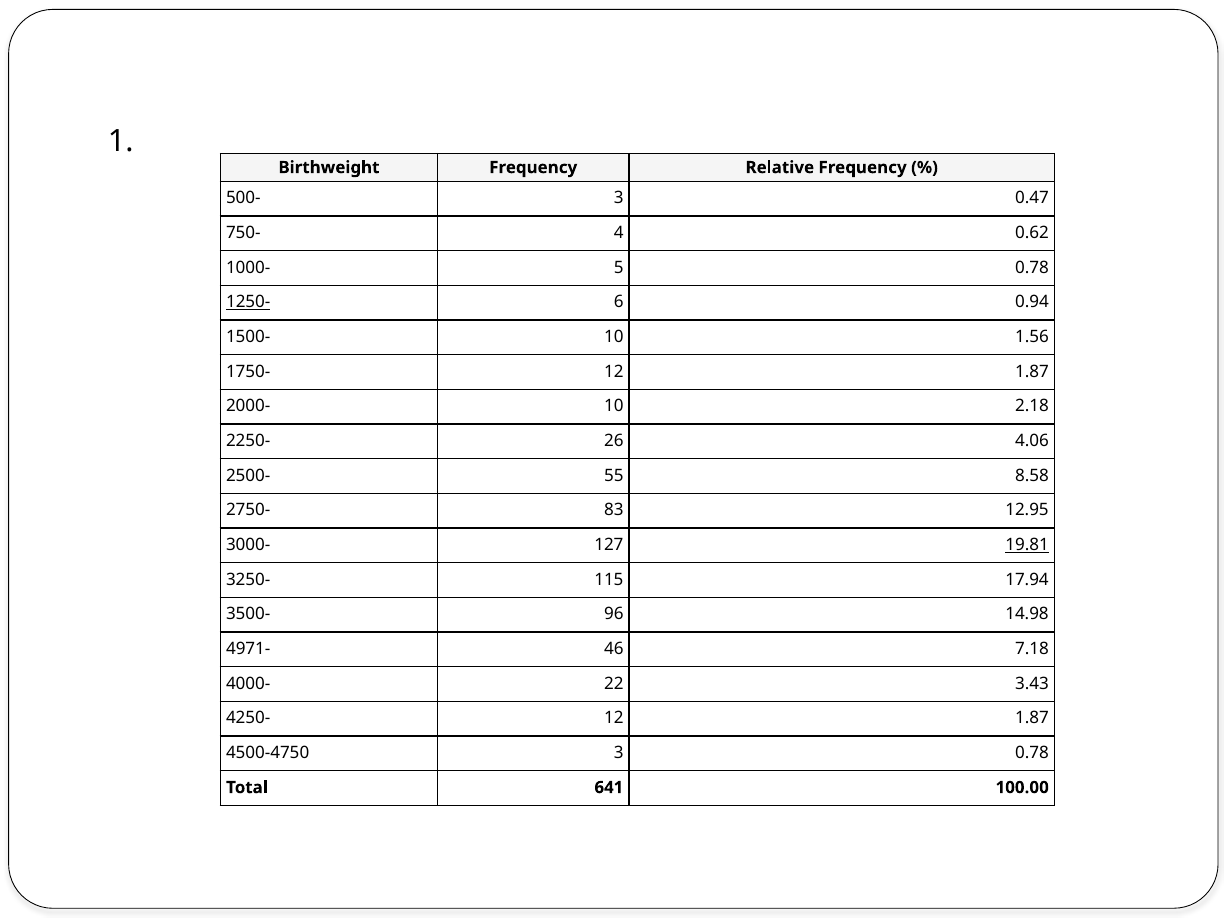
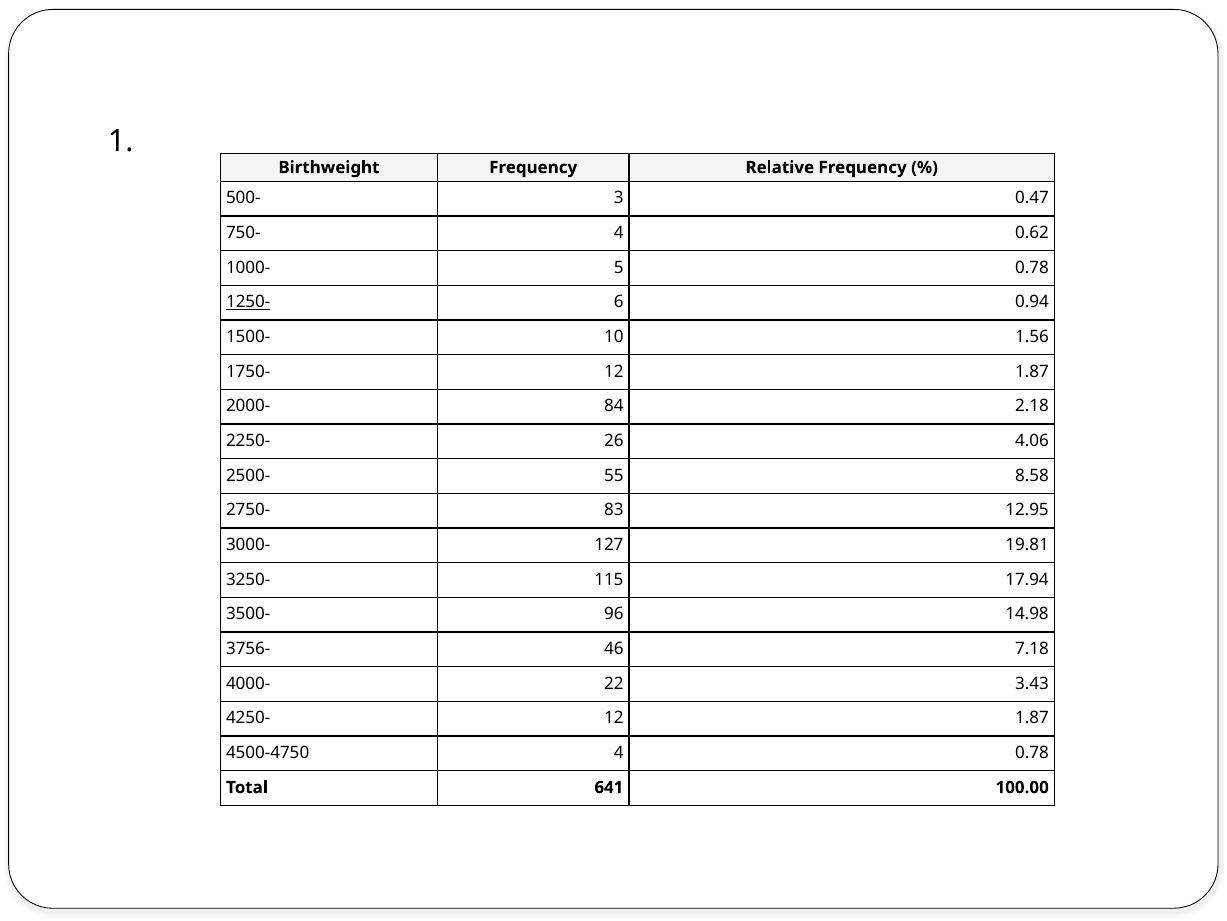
2000- 10: 10 -> 84 (614, 406)
19.81 underline: present -> none (1027, 544)
4971-: 4971- -> 3756- (248, 648)
4500-4750 3: 3 -> 4 (619, 752)
